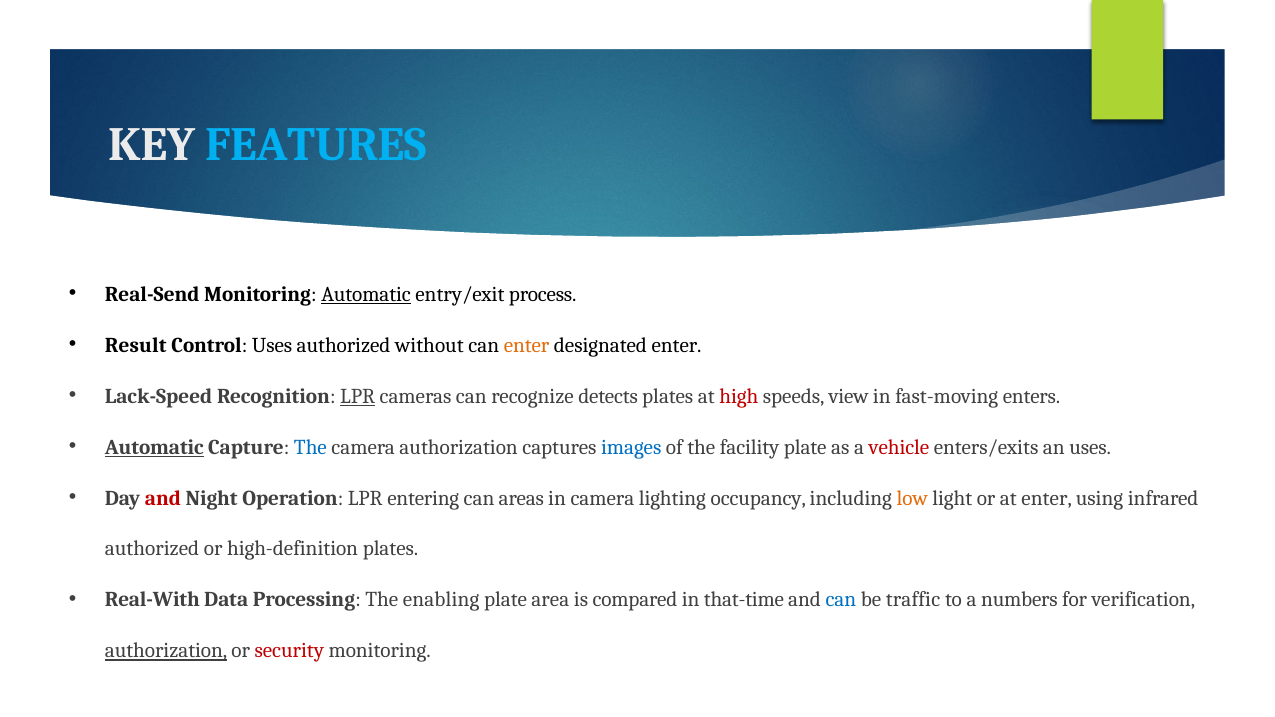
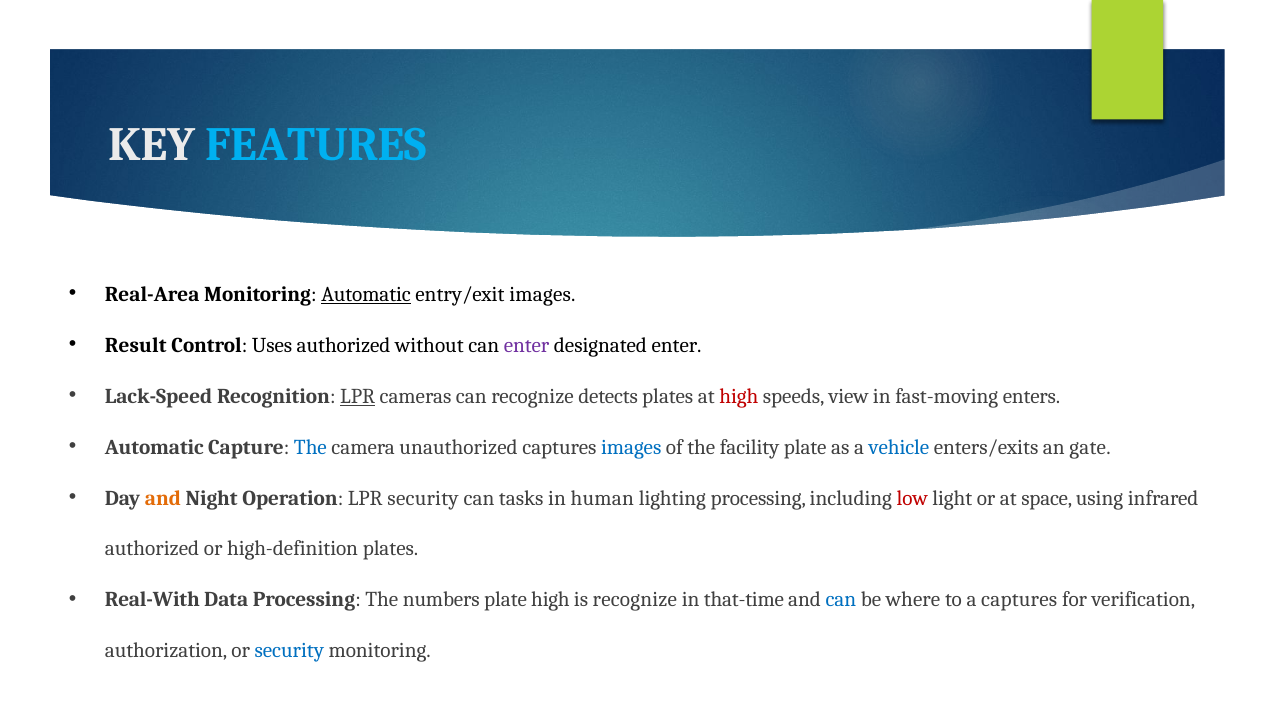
Real-Send: Real-Send -> Real-Area (152, 294)
entry/exit process: process -> images (542, 294)
enter colour: orange -> purple (527, 345)
Automatic underline: present -> none (154, 447)
camera authorization: authorization -> unauthorized (459, 447)
vehicle colour: red -> blue (899, 447)
an uses: uses -> gate (1090, 447)
and colour: red -> orange (163, 498)
LPR entering: entering -> security (423, 498)
areas: areas -> tasks (521, 498)
in camera: camera -> human (602, 498)
lighting occupancy: occupancy -> processing (758, 498)
low colour: orange -> red (912, 498)
at enter: enter -> space (1047, 498)
enabling: enabling -> numbers (441, 600)
plate area: area -> high (550, 600)
is compared: compared -> recognize (635, 600)
traffic: traffic -> where (913, 600)
a numbers: numbers -> captures (1019, 600)
authorization underline: present -> none (166, 651)
security colour: red -> blue (289, 651)
